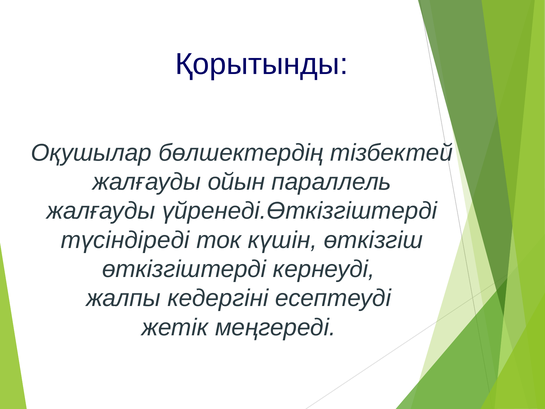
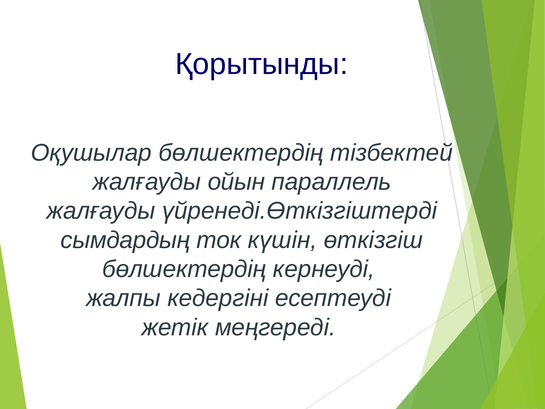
түсіндіреді: түсіндіреді -> сымдардың (125, 240)
өткізгіштерді: өткізгіштерді -> бөлшектердің (184, 269)
